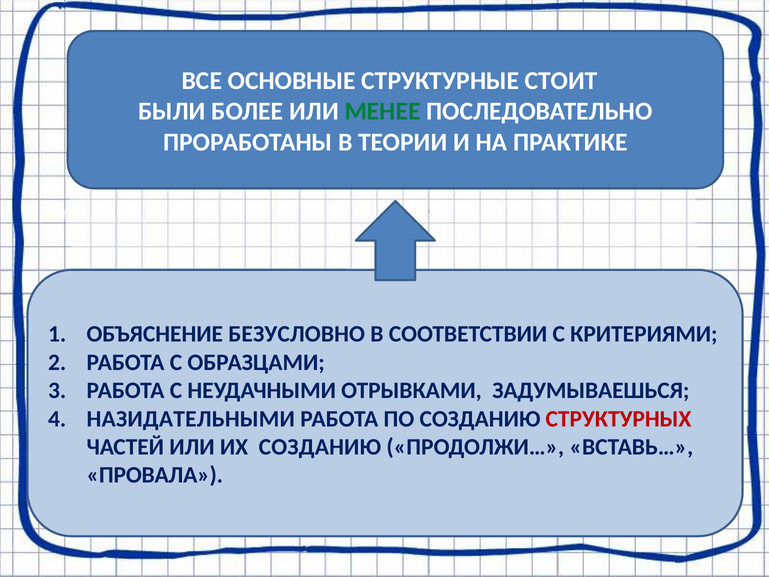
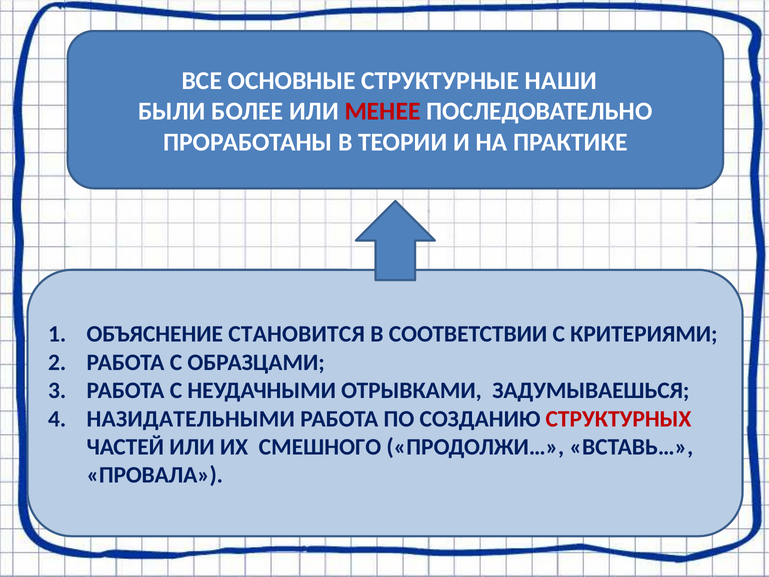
СТОИТ: СТОИТ -> НАШИ (561, 81)
МЕНЕЕ colour: green -> red (383, 111)
БЕЗУСЛОВНО: БЕЗУСЛОВНО -> СТАНОВИТСЯ (297, 334)
ИХ СОЗДАНИЮ: СОЗДАНИЮ -> СМЕШНОГО (320, 447)
